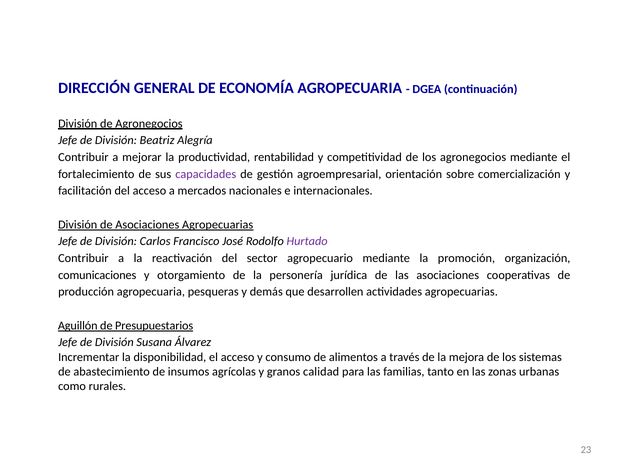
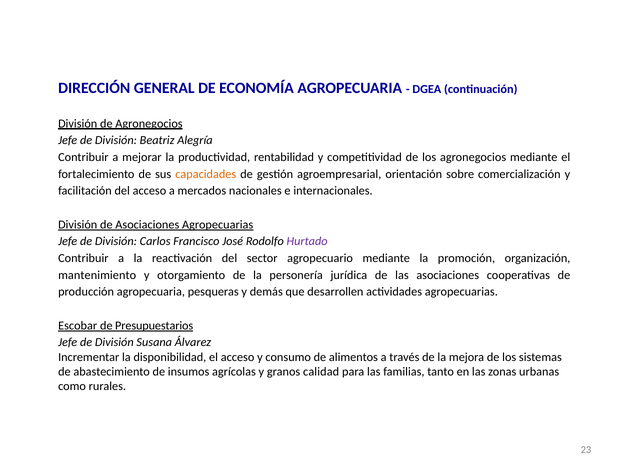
capacidades colour: purple -> orange (206, 174)
comunicaciones: comunicaciones -> mantenimiento (97, 275)
Aguillón: Aguillón -> Escobar (78, 326)
